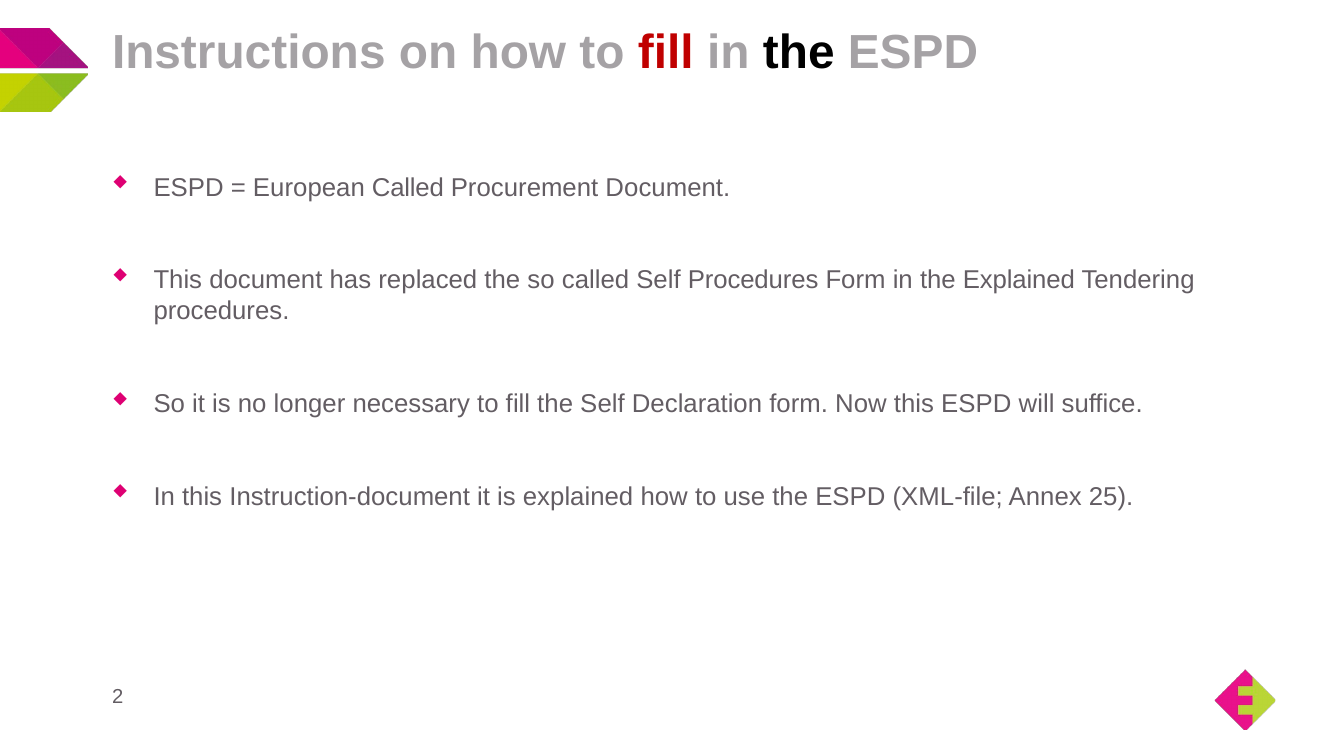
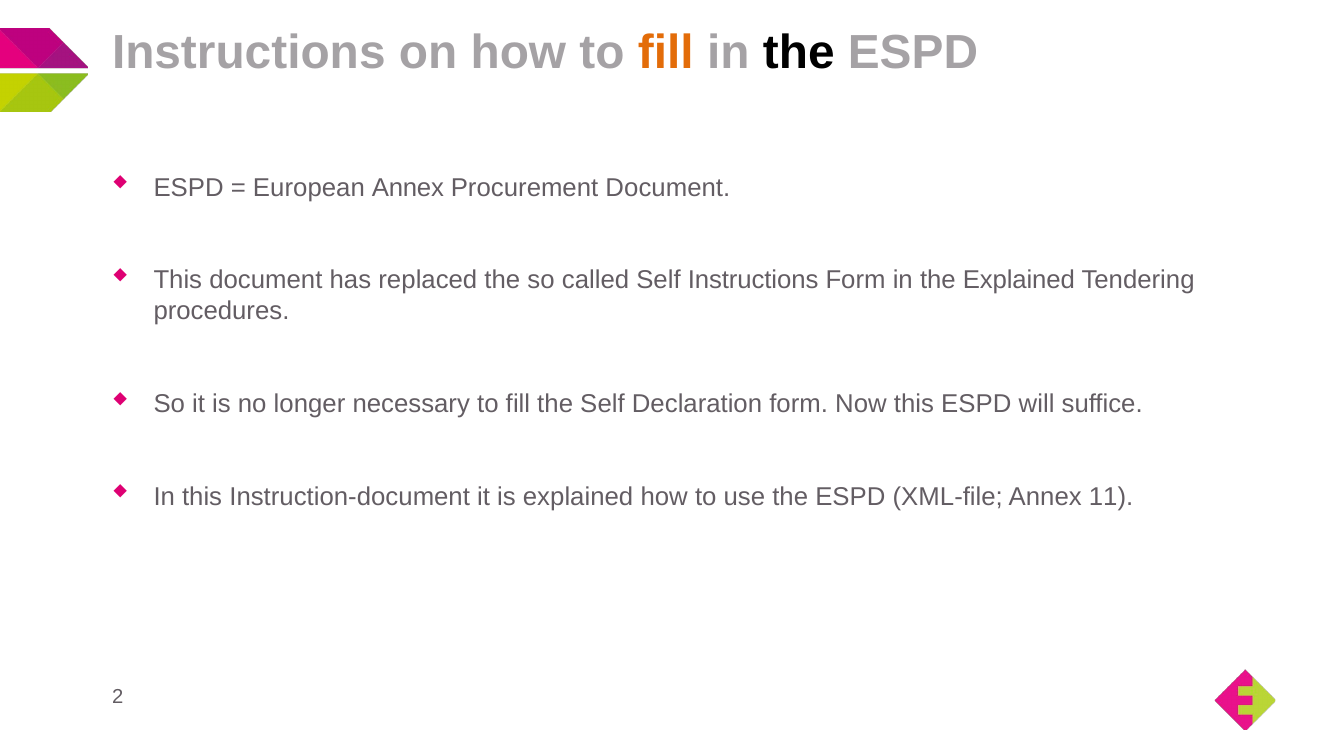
fill colour: red -> orange (666, 52)
European Called: Called -> Annex (408, 188)
Self Procedures: Procedures -> Instructions (753, 280)
25: 25 -> 11 (1111, 497)
